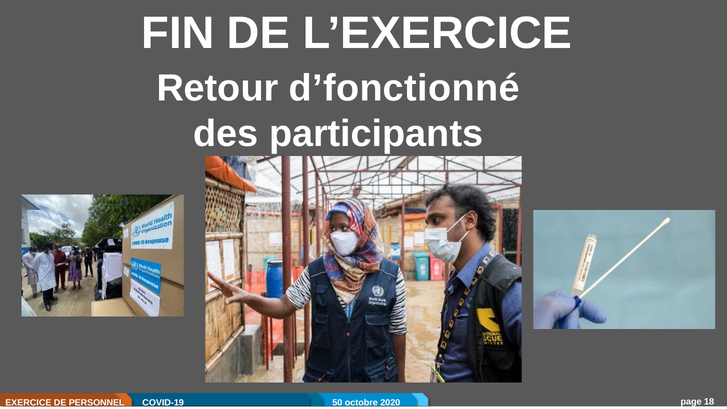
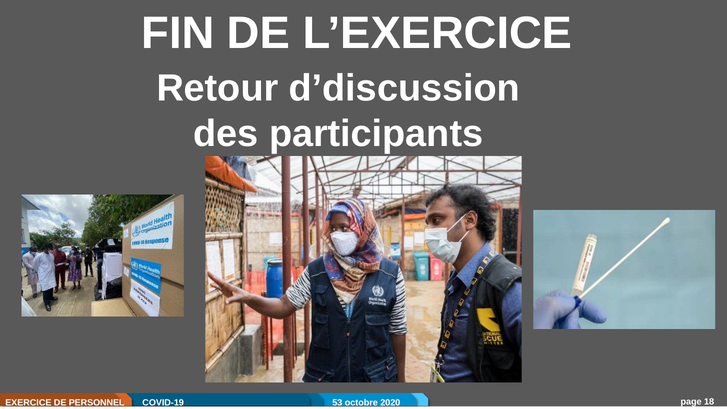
d’fonctionné: d’fonctionné -> d’discussion (404, 88)
50: 50 -> 53 (337, 403)
